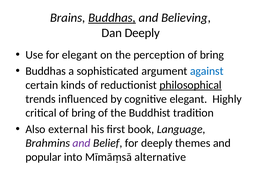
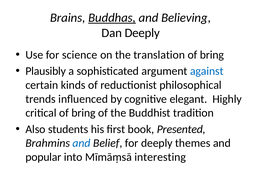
for elegant: elegant -> science (80, 55)
perception: perception -> translation (159, 55)
Buddhas: Buddhas -> Plausibly (46, 71)
philosophical underline: present -> none (191, 85)
external: external -> students (68, 129)
Language: Language -> Presented (181, 129)
and colour: purple -> blue (82, 143)
alternative: alternative -> interesting (160, 157)
